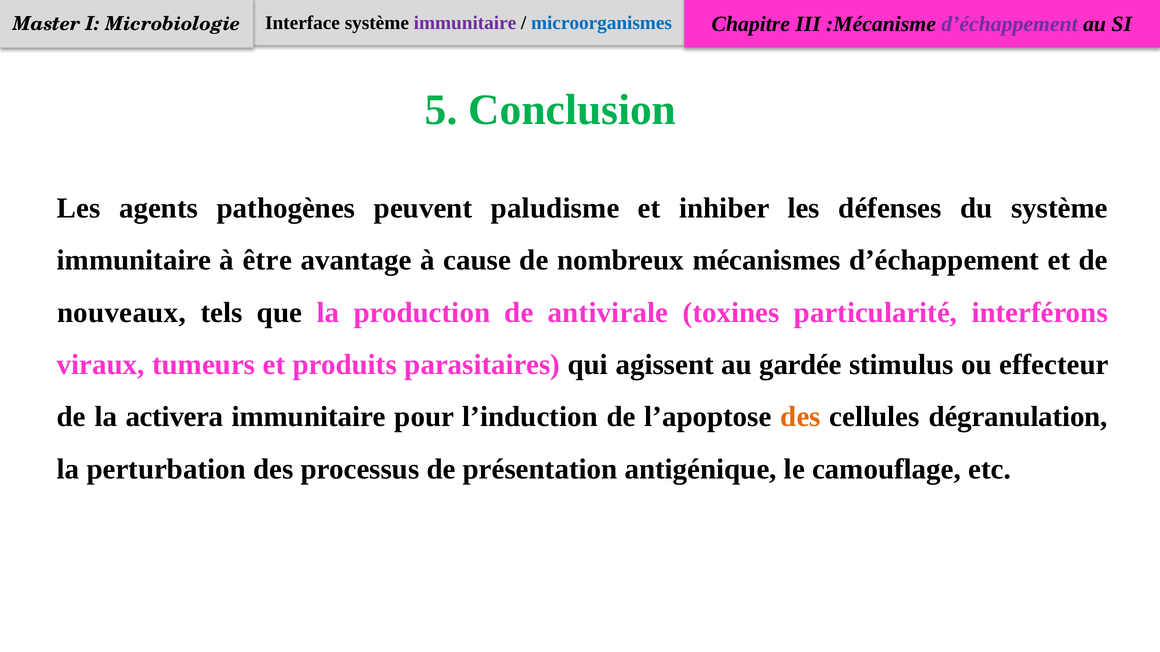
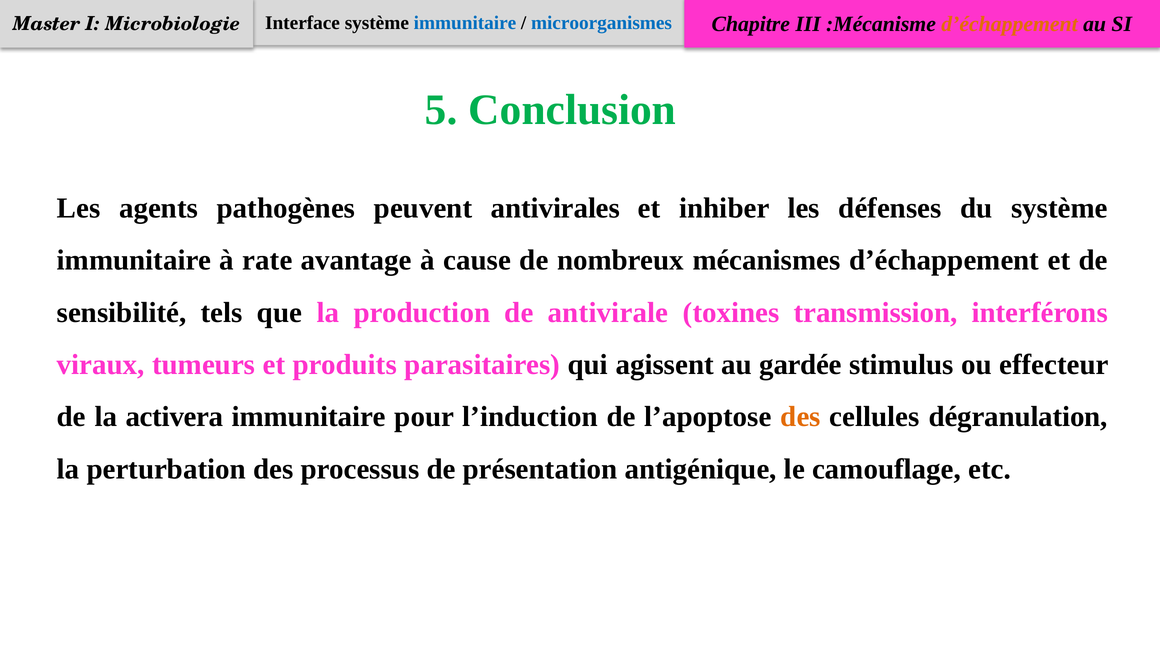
immunitaire colour: purple -> blue (465, 23)
d’échappement colour: purple -> orange (1010, 24)
paludisme: paludisme -> antivirales (555, 208)
être: être -> rate (267, 261)
nouveaux: nouveaux -> sensibilité (122, 313)
particularité: particularité -> transmission (876, 313)
